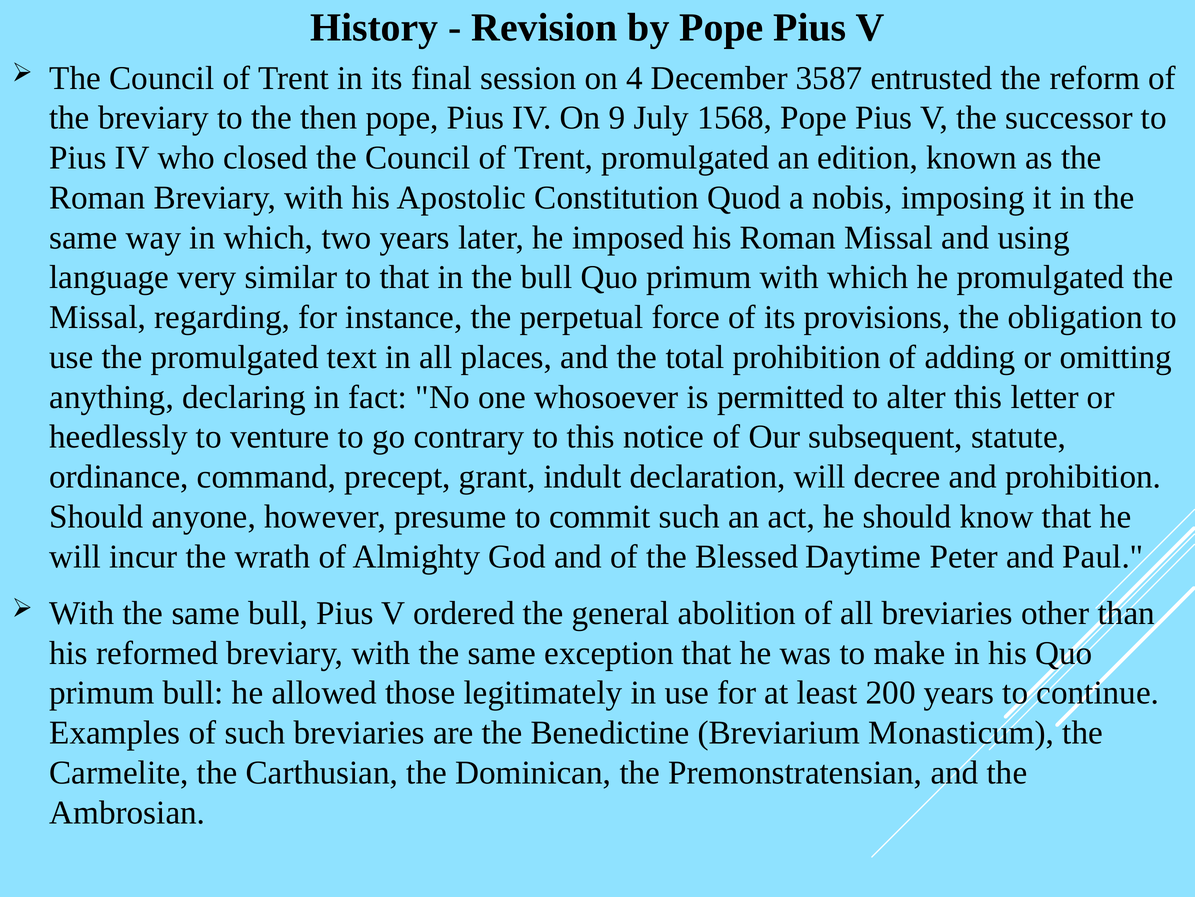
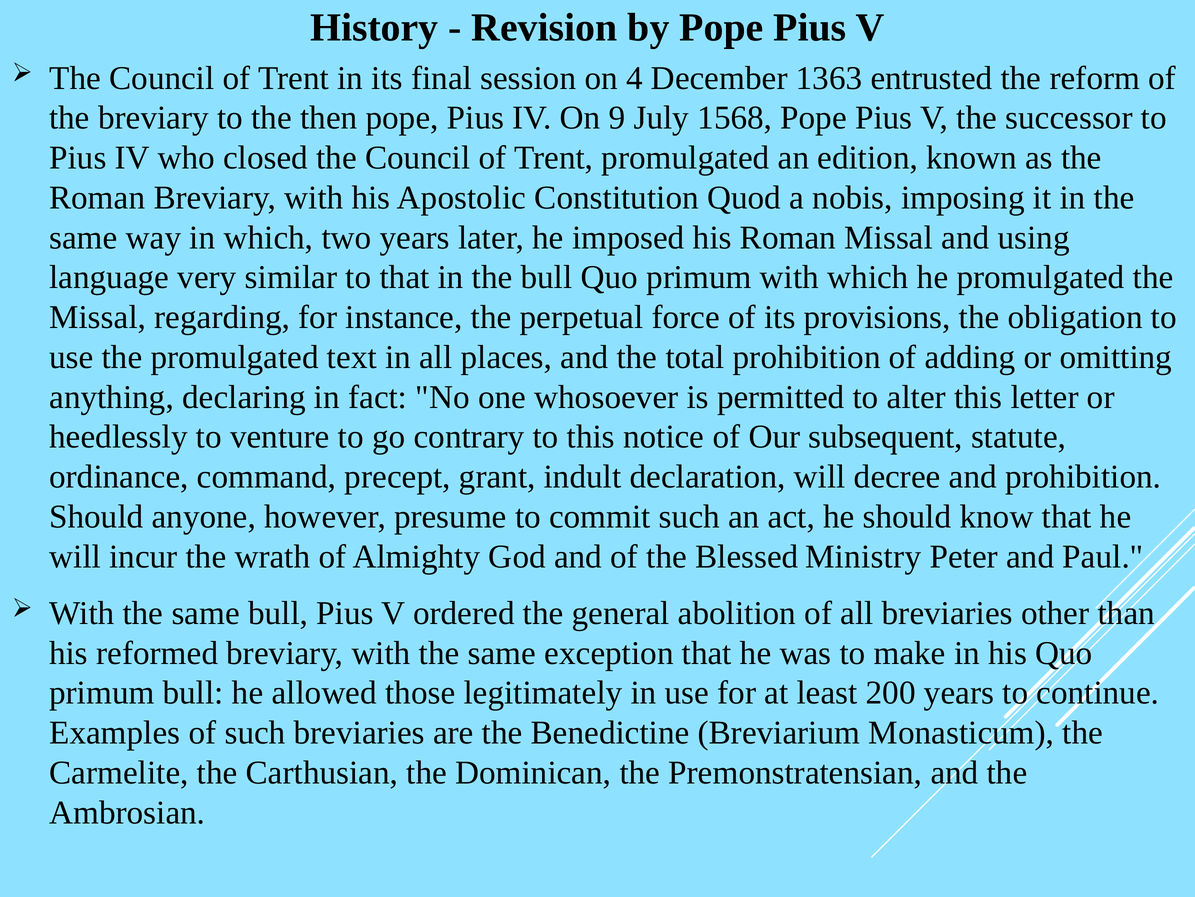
3587: 3587 -> 1363 (829, 78)
Daytime: Daytime -> Ministry (863, 556)
